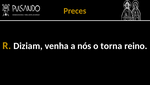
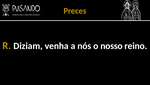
torna: torna -> nosso (111, 46)
